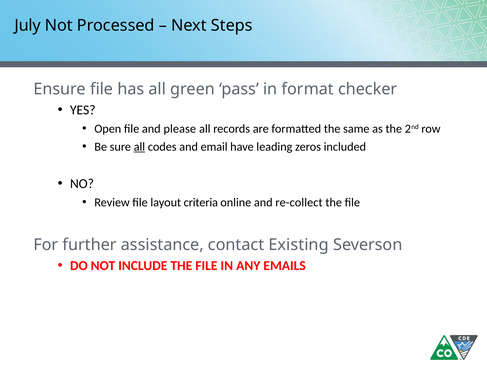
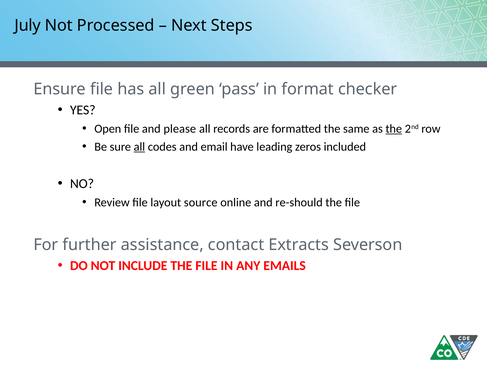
the underline: none -> present (394, 129)
criteria: criteria -> source (201, 202)
re-collect: re-collect -> re-should (299, 202)
Existing: Existing -> Extracts (299, 244)
